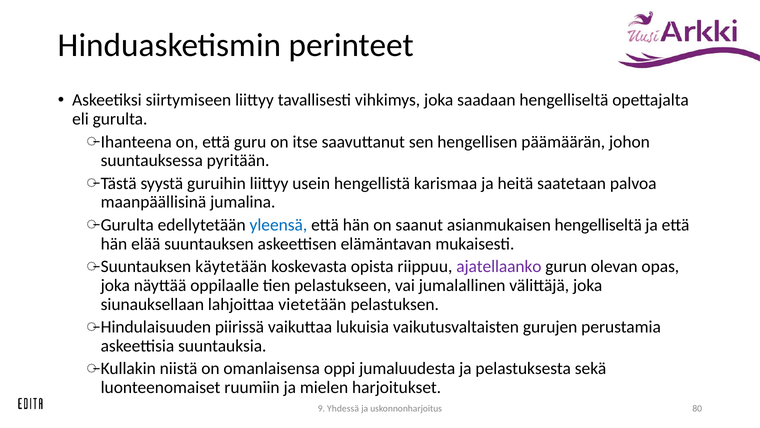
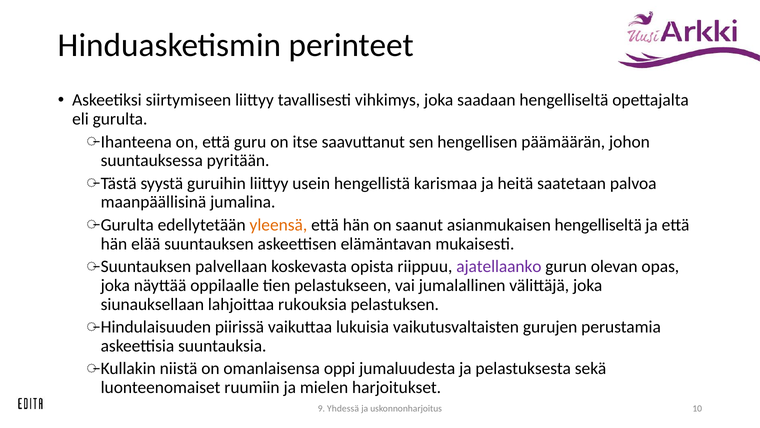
yleensä colour: blue -> orange (278, 225)
käytetään: käytetään -> palvellaan (231, 266)
vietetään: vietetään -> rukouksia (312, 304)
80: 80 -> 10 (697, 408)
